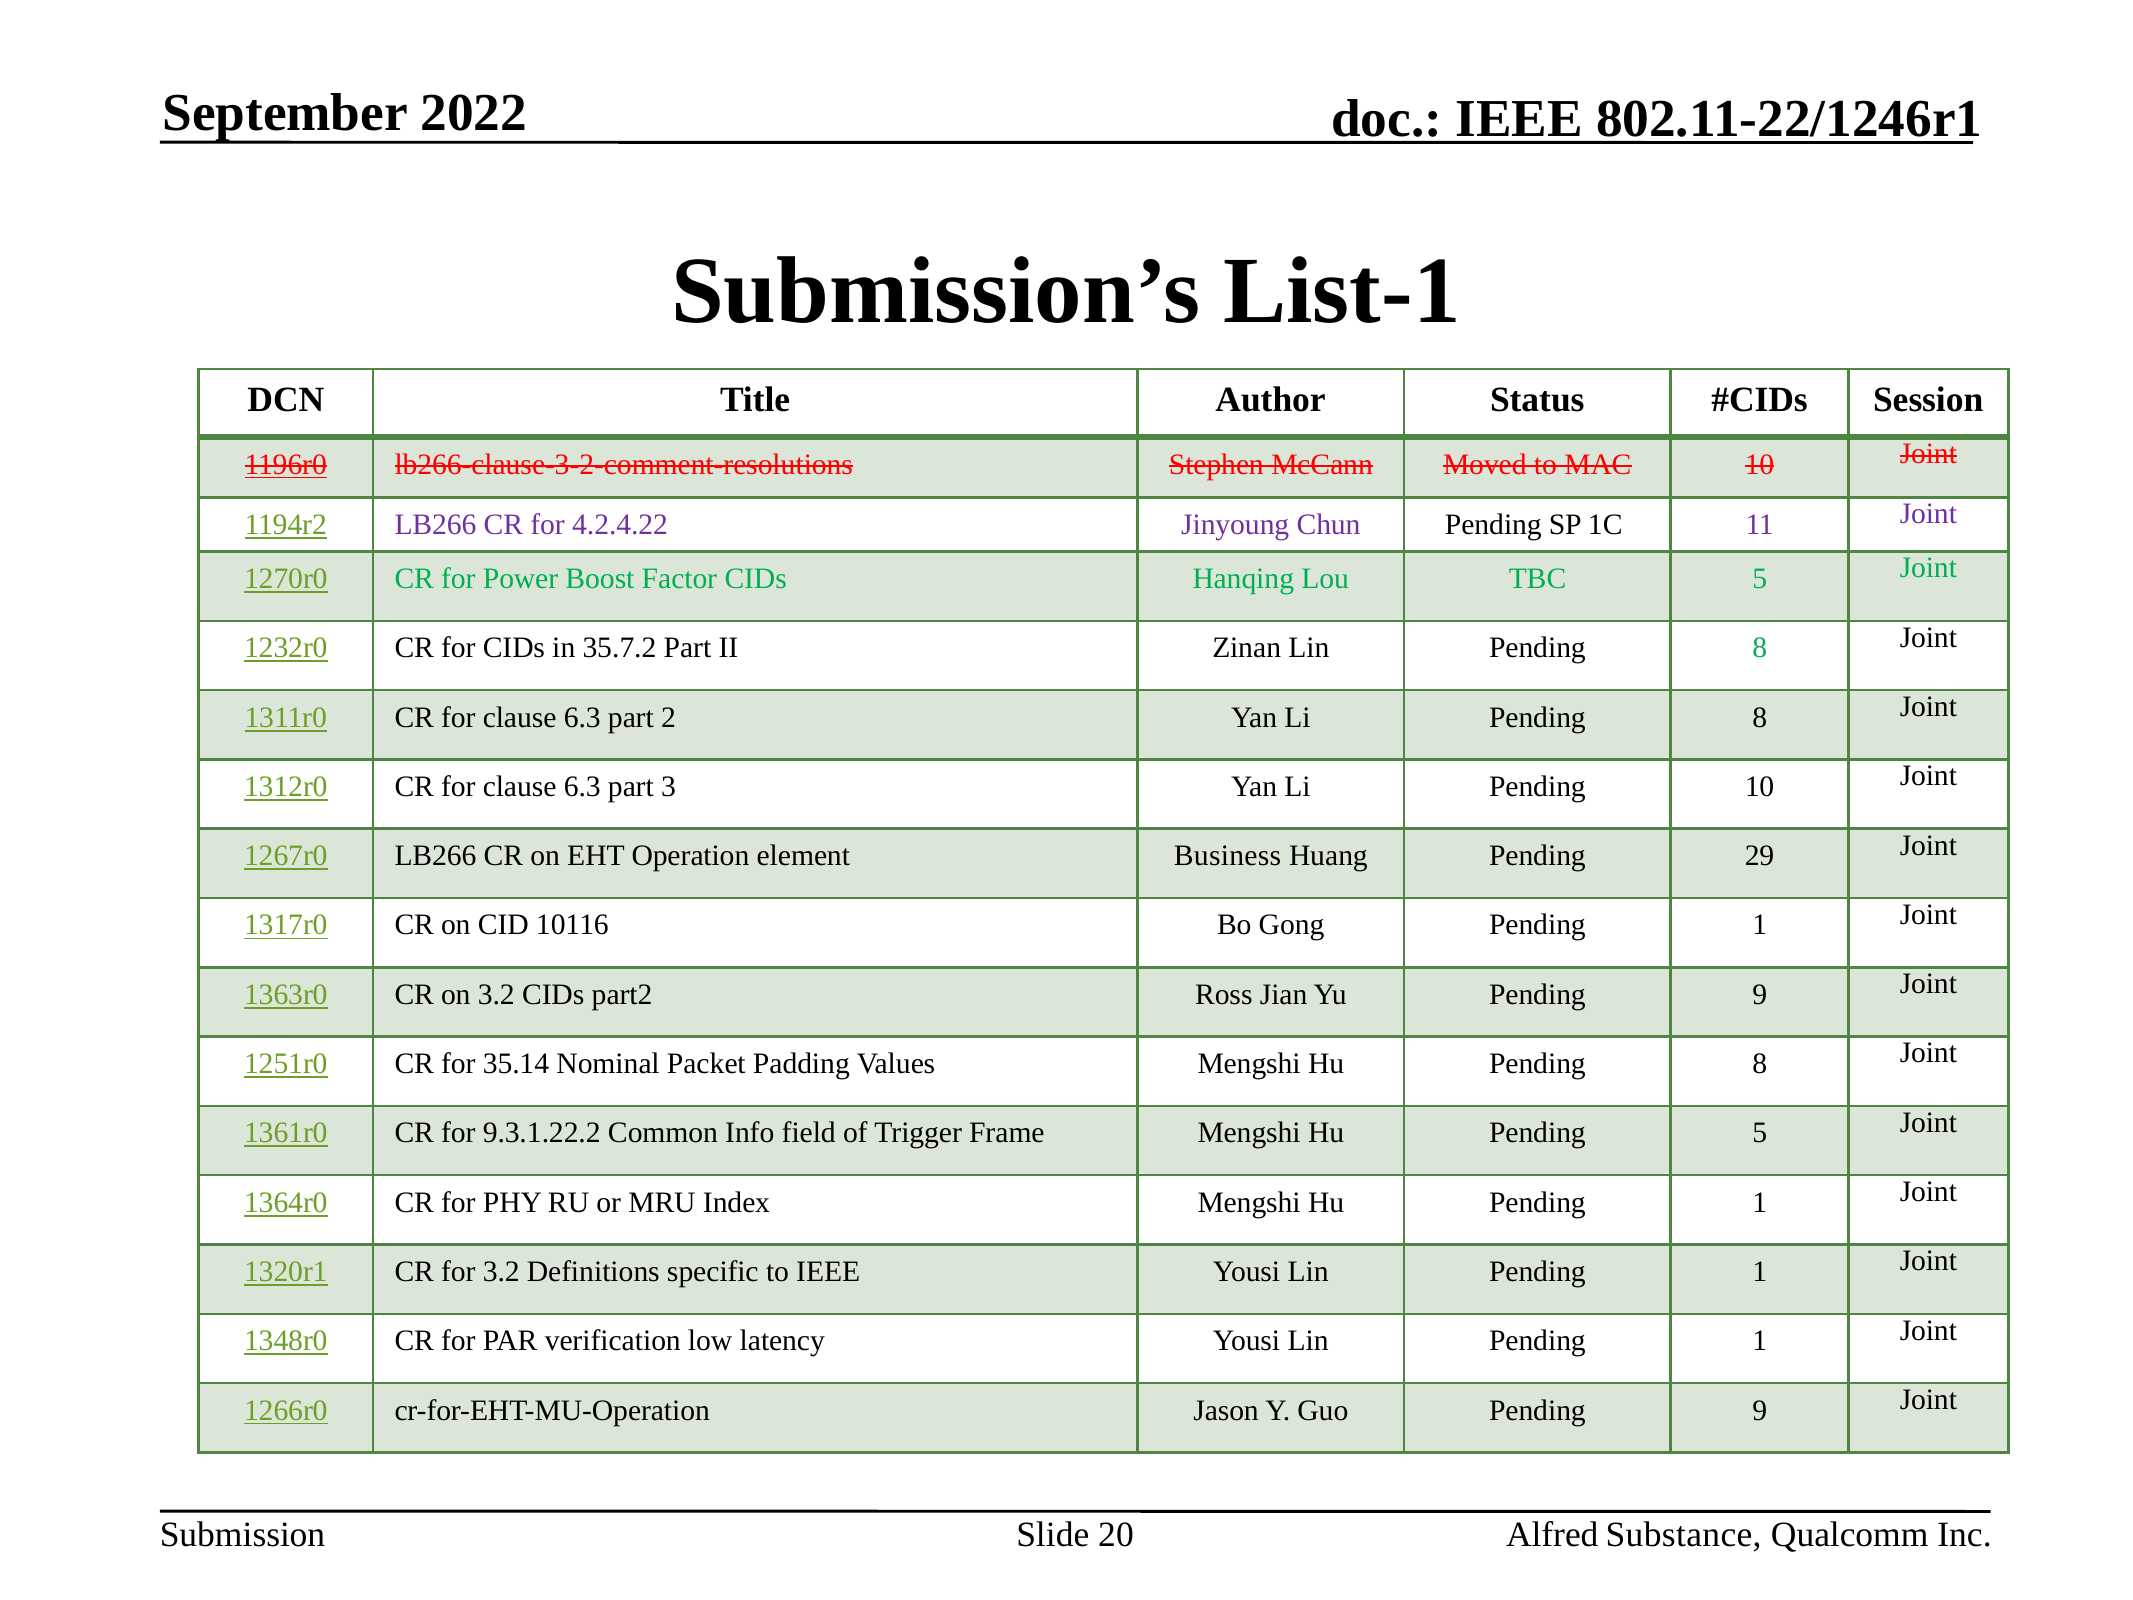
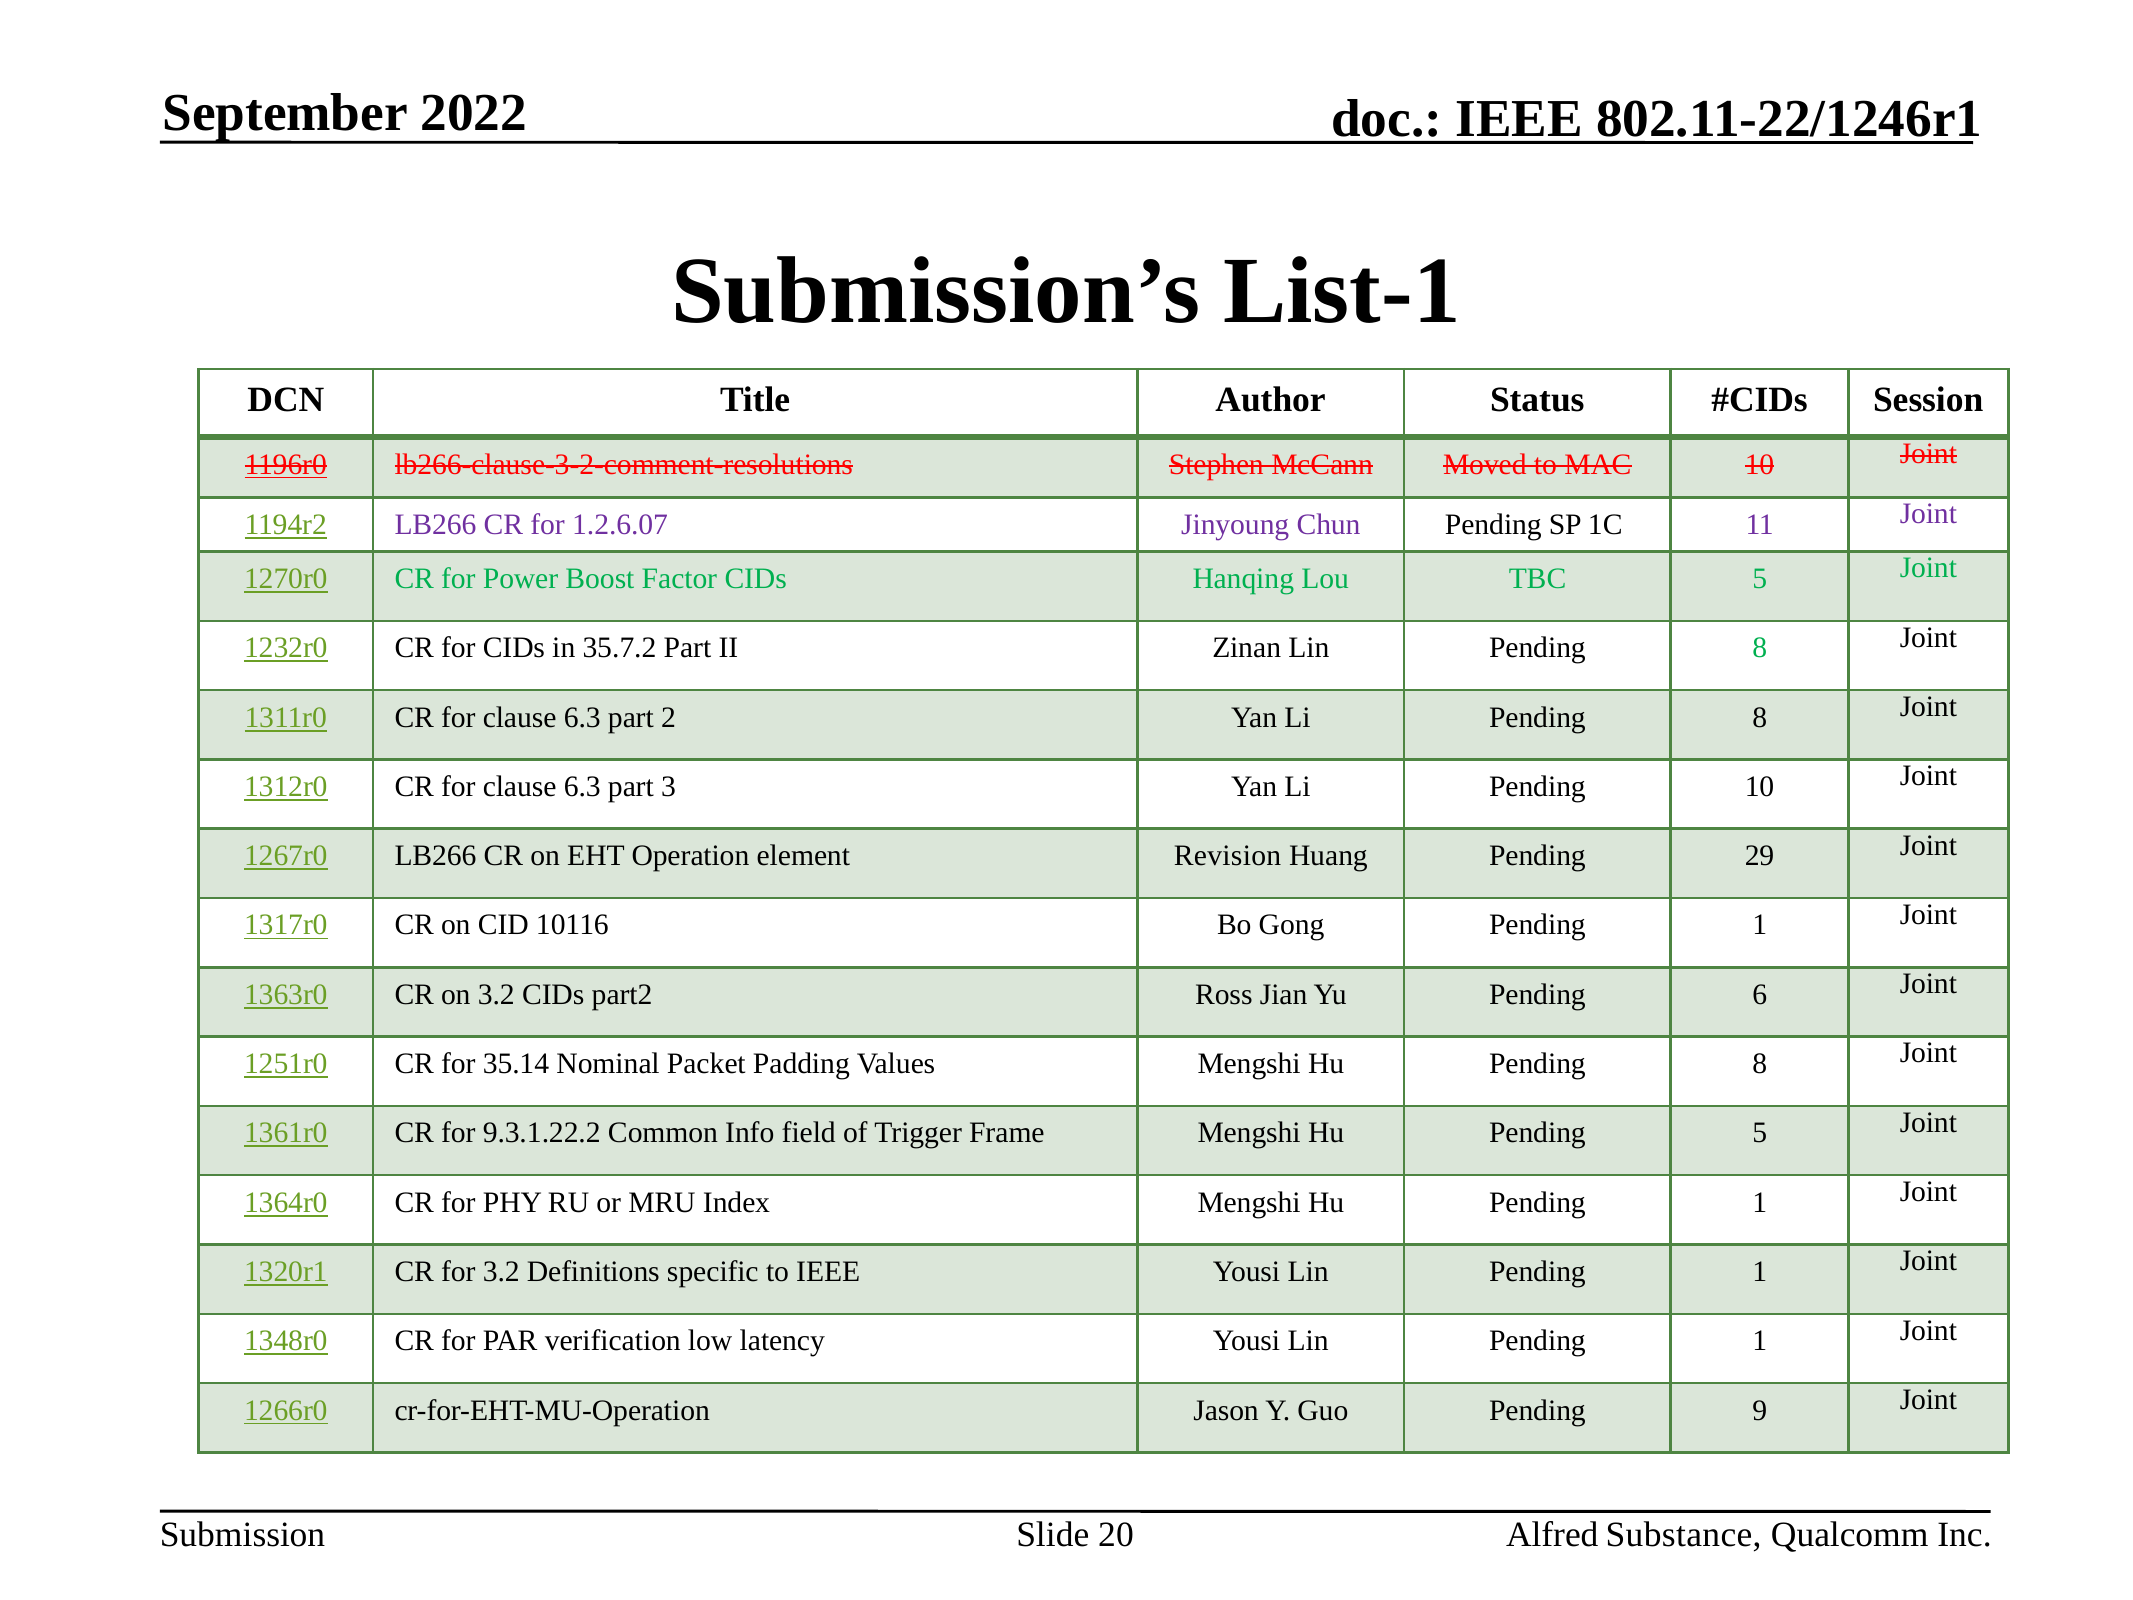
4.2.4.22: 4.2.4.22 -> 1.2.6.07 (620, 525)
Business: Business -> Revision (1228, 856)
Yu Pending 9: 9 -> 6 (1760, 994)
